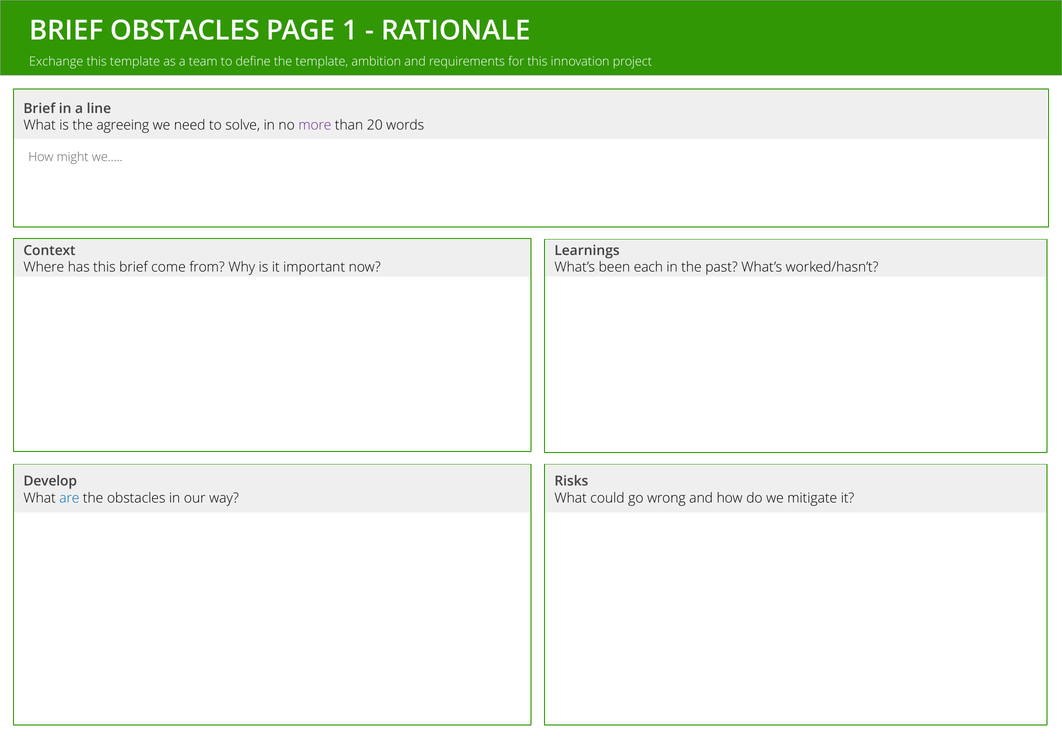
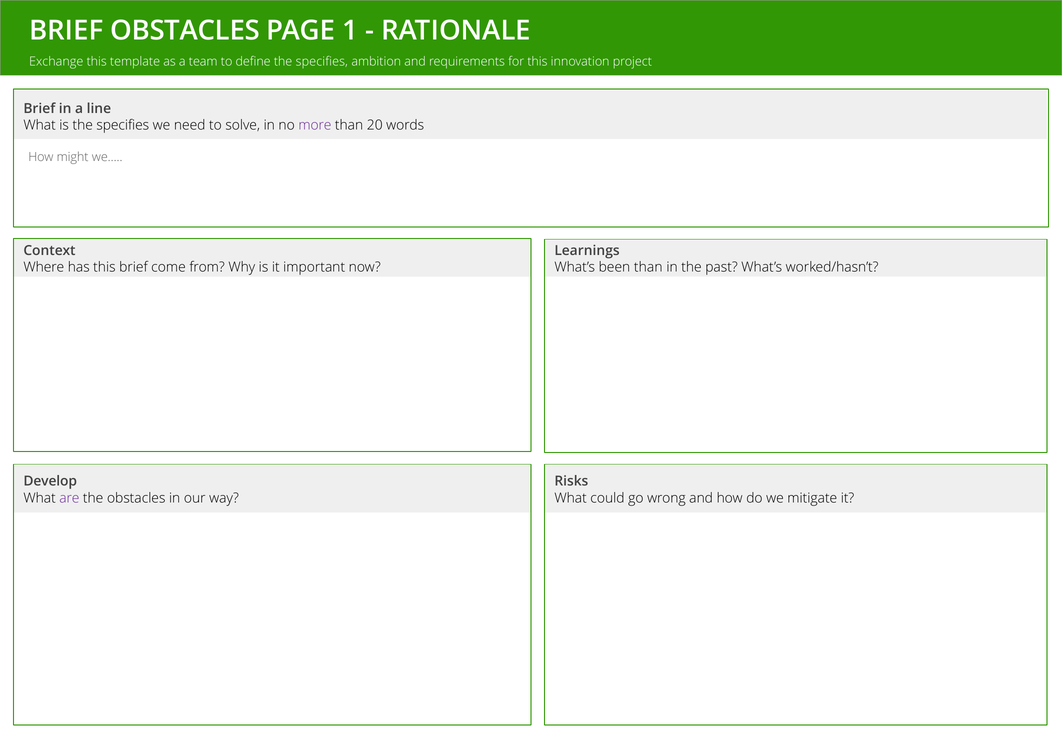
define the template: template -> specifies (322, 61)
is the agreeing: agreeing -> specifies (123, 125)
been each: each -> than (648, 267)
are colour: blue -> purple (69, 498)
